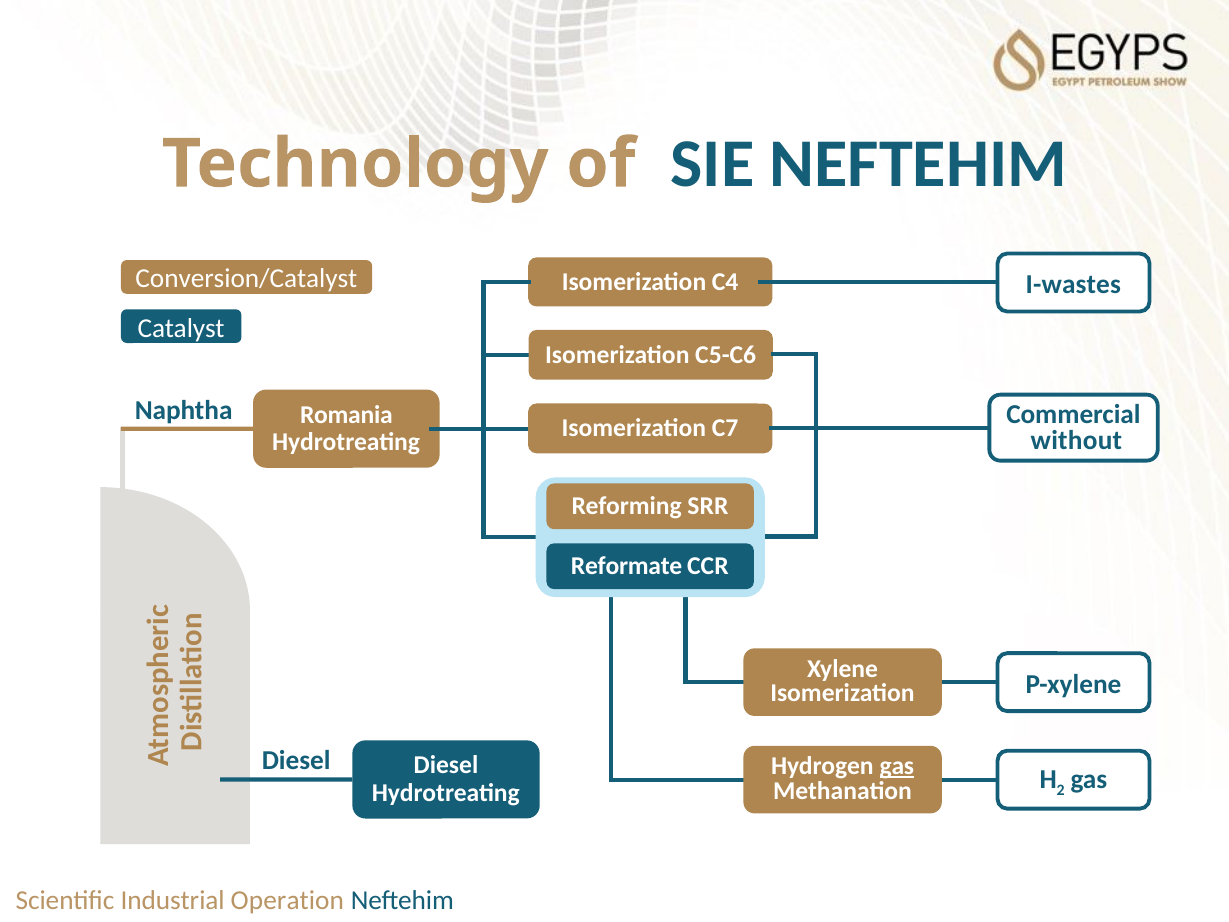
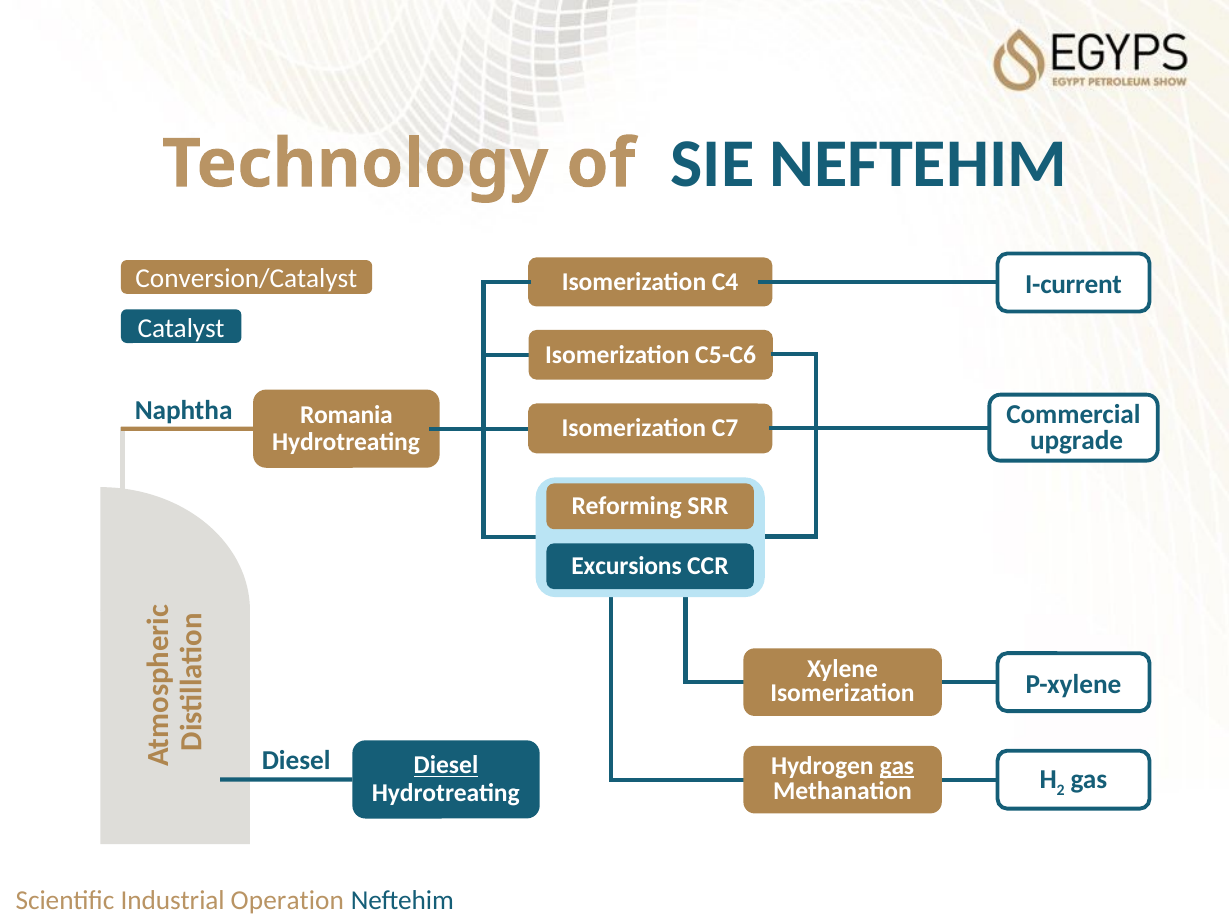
I-wastes: I-wastes -> I-current (1074, 284)
without: without -> upgrade (1077, 440)
Reformate: Reformate -> Excursions (627, 566)
Diesel underline: none -> present (446, 765)
